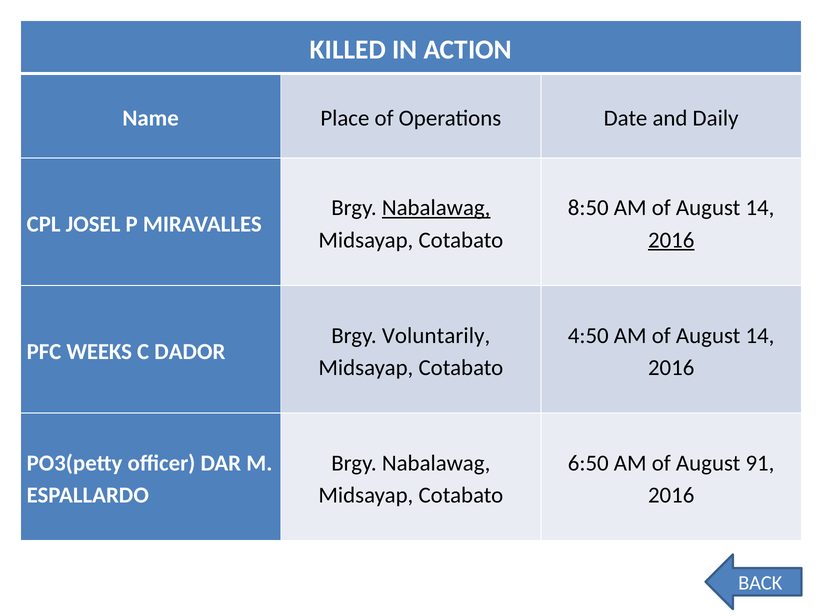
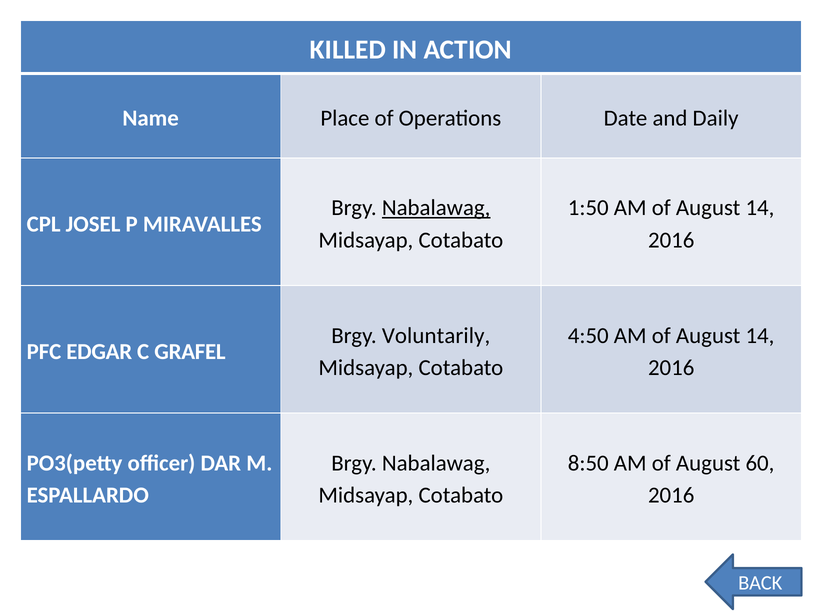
8:50: 8:50 -> 1:50 (588, 208)
2016 underline: present -> none (671, 240)
WEEKS: WEEKS -> EDGAR (99, 352)
DADOR: DADOR -> GRAFEL (190, 352)
6:50: 6:50 -> 8:50 (588, 464)
91: 91 -> 60 (760, 464)
